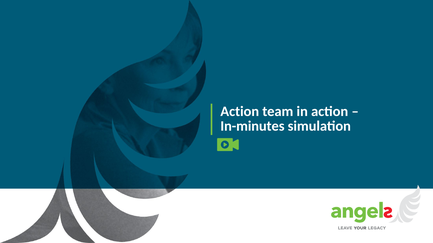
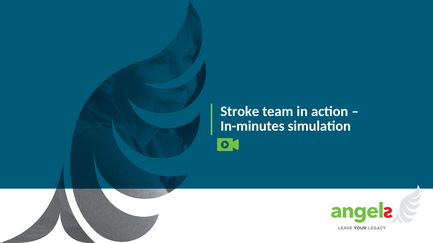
Action: Action -> Stroke (240, 112)
